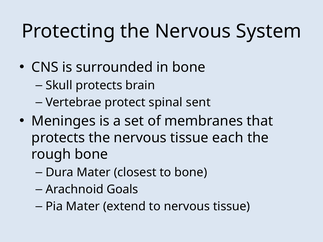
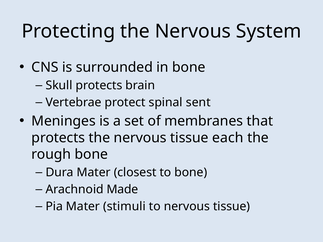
Goals: Goals -> Made (122, 190)
extend: extend -> stimuli (124, 207)
